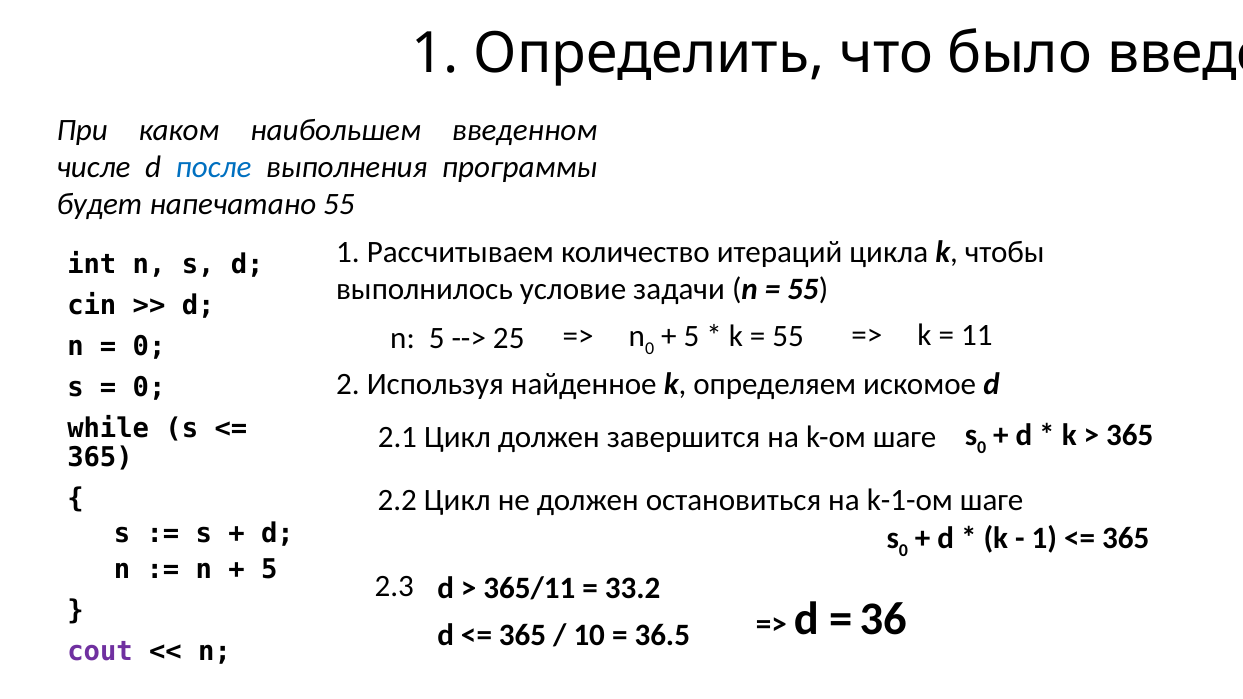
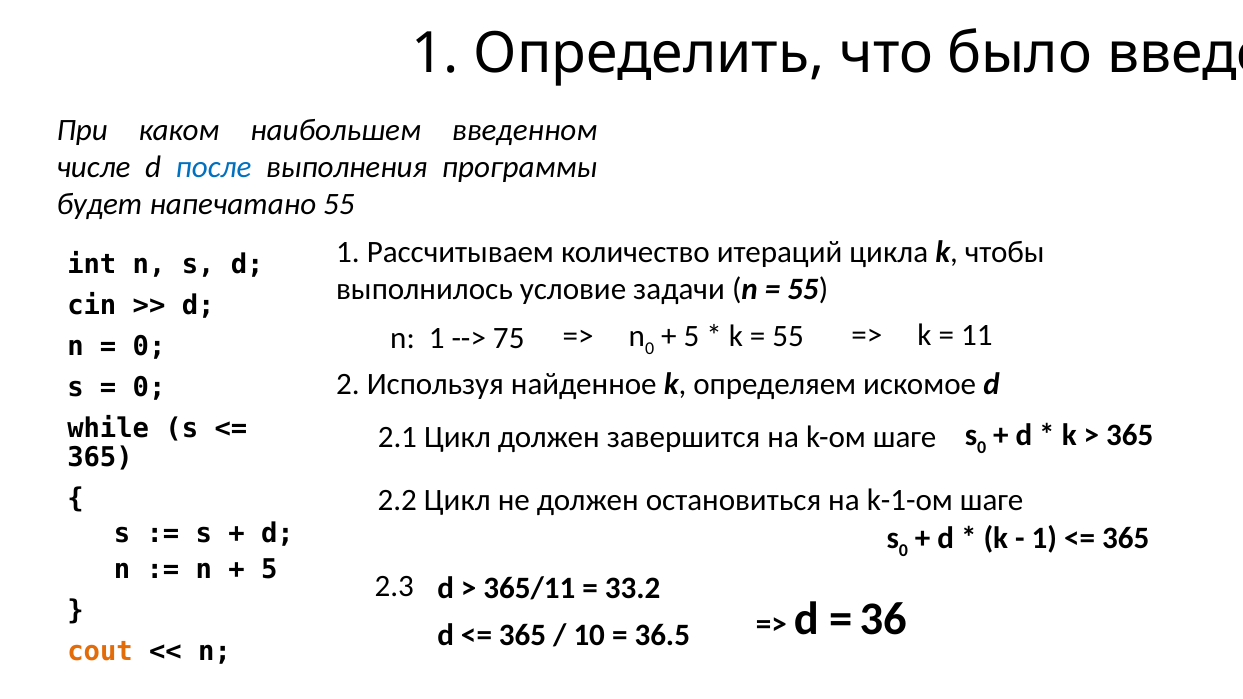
n 5: 5 -> 1 (437, 338)
25: 25 -> 75 (509, 338)
cout colour: purple -> orange (100, 651)
